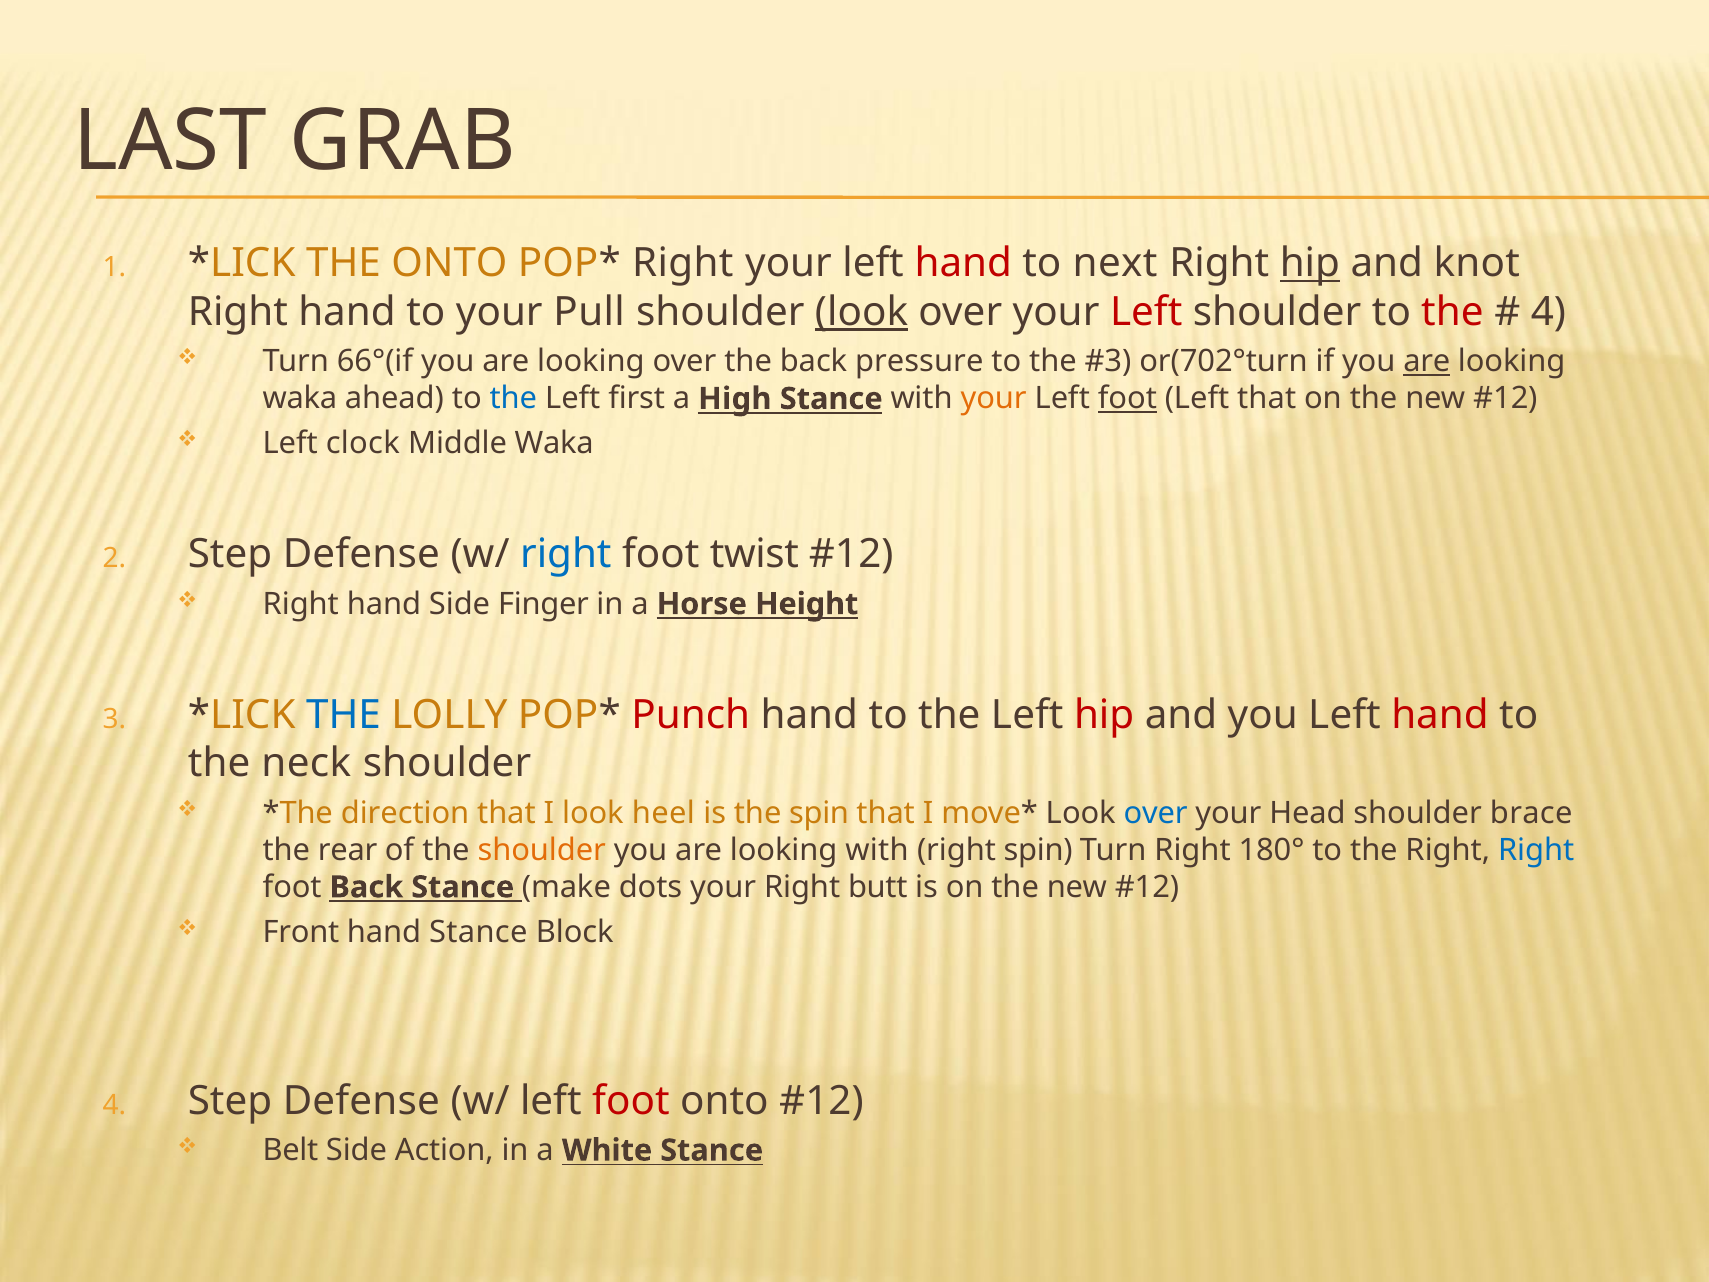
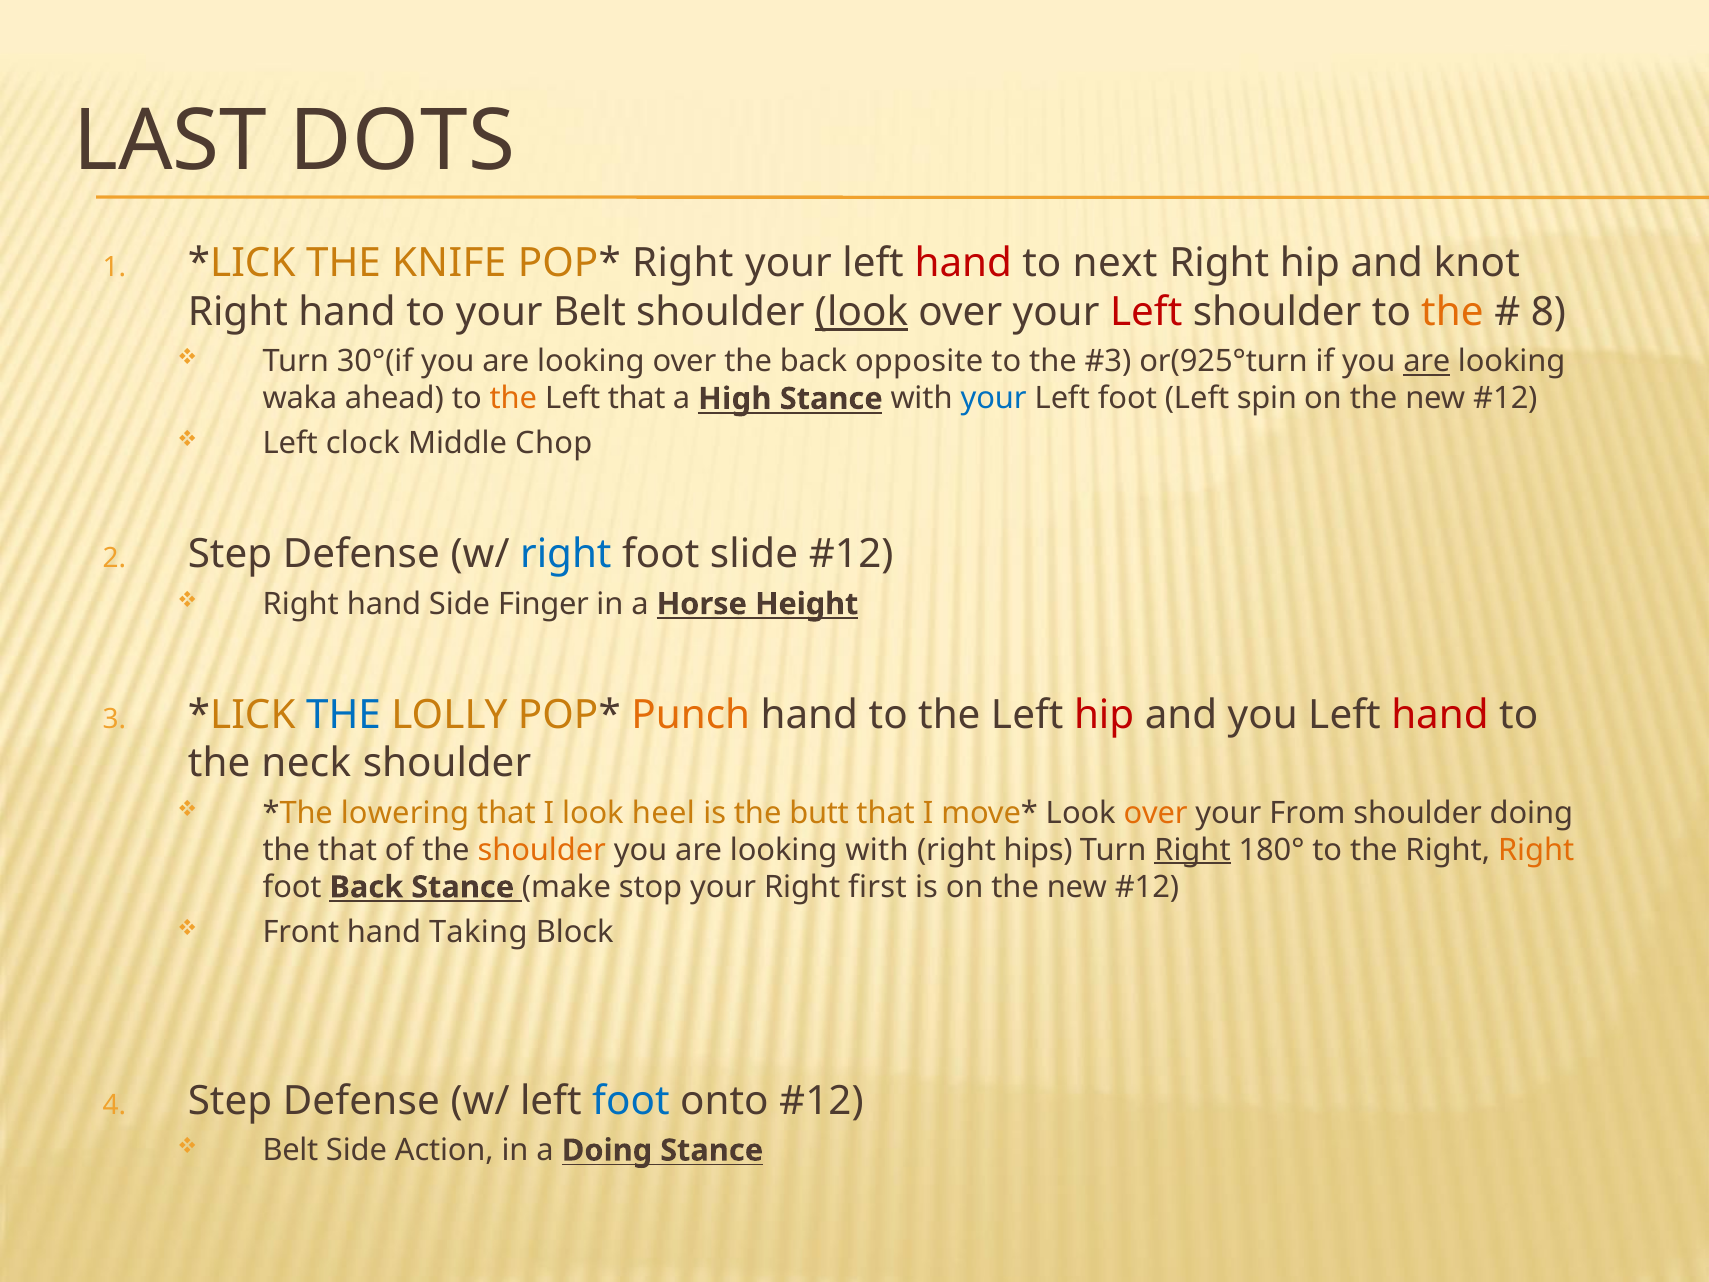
GRAB: GRAB -> DOTS (402, 141)
THE ONTO: ONTO -> KNIFE (449, 263)
hip underline: present -> none (1310, 263)
your Pull: Pull -> Belt (590, 312)
the colour: red -> orange (1452, 312)
4: 4 -> 8 (1548, 312)
66°(if: 66°(if -> 30°(if (375, 362)
pressure: pressure -> opposite (919, 362)
or(702°turn: or(702°turn -> or(925°turn (1224, 362)
the colour: blue -> orange (513, 399)
Left first: first -> that (637, 399)
your colour: orange -> blue (994, 399)
foot underline: present -> none (1127, 399)
Left that: that -> spin (1267, 399)
Middle Waka: Waka -> Chop (554, 443)
twist: twist -> slide (754, 554)
Punch colour: red -> orange (691, 715)
direction: direction -> lowering (405, 813)
the spin: spin -> butt (819, 813)
over colour: blue -> orange (1156, 813)
Head: Head -> From (1307, 813)
shoulder brace: brace -> doing (1531, 813)
the rear: rear -> that (347, 850)
right spin: spin -> hips (1038, 850)
Right underline: none -> present (1192, 850)
Right colour: blue -> orange (1536, 850)
dots: dots -> stop (651, 887)
butt: butt -> first (877, 887)
hand Stance: Stance -> Taking (478, 932)
foot colour: red -> blue (631, 1100)
a White: White -> Doing (607, 1150)
